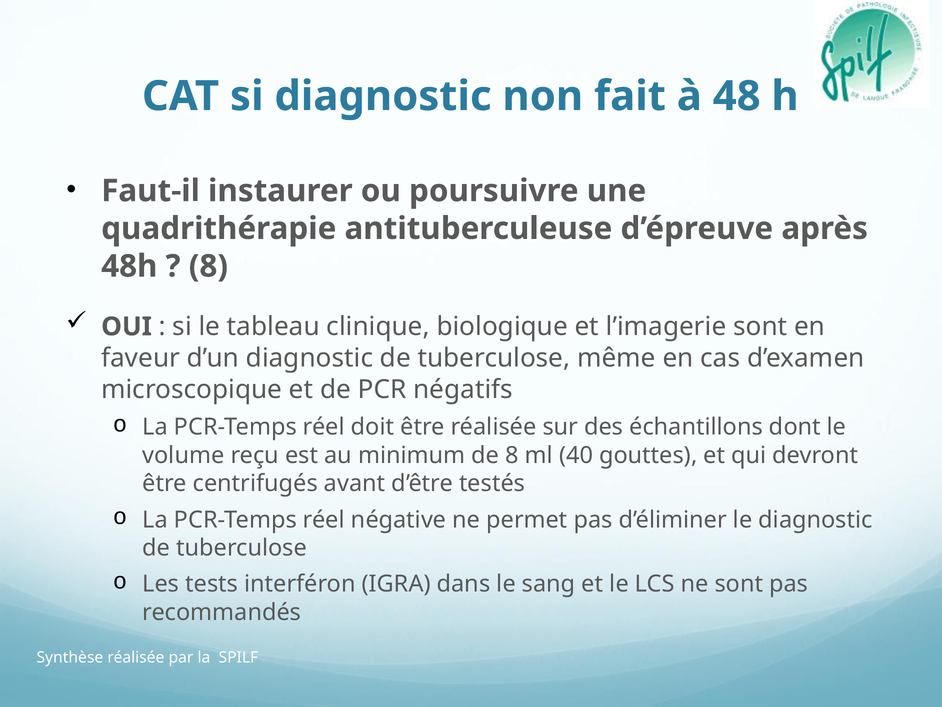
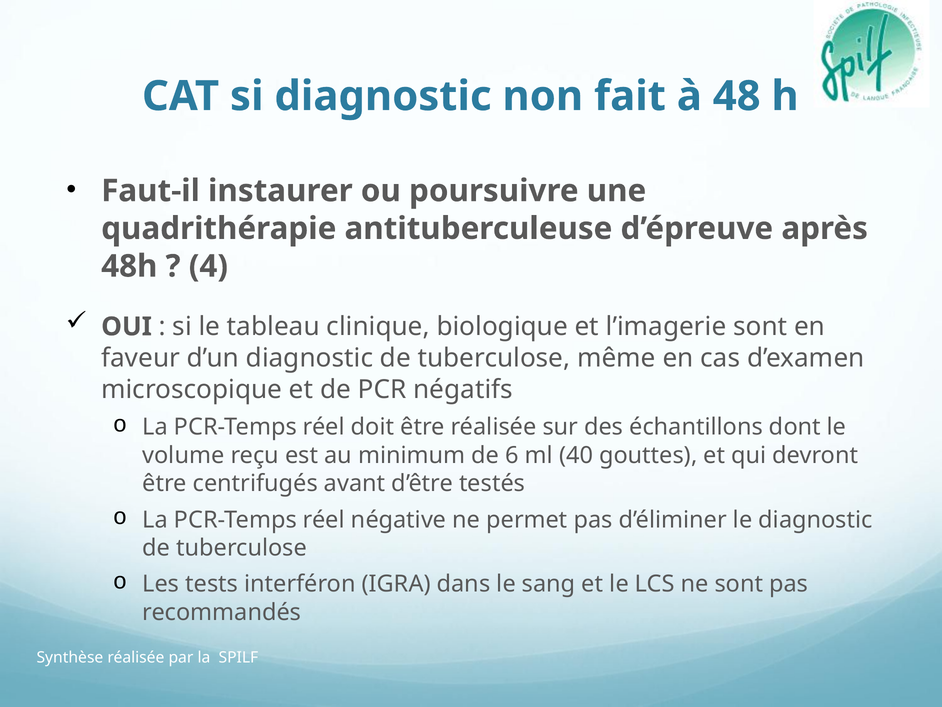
8: 8 -> 4 (208, 266)
de 8: 8 -> 6 (512, 455)
